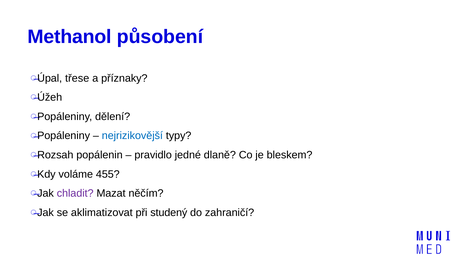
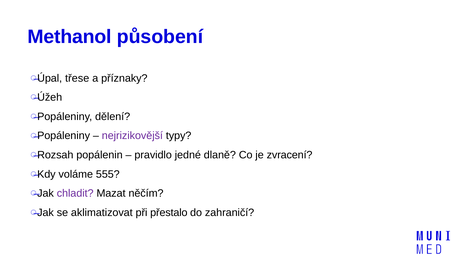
nejrizikovější colour: blue -> purple (132, 136)
bleskem: bleskem -> zvracení (290, 155)
455: 455 -> 555 (108, 175)
studený: studený -> přestalo (169, 213)
